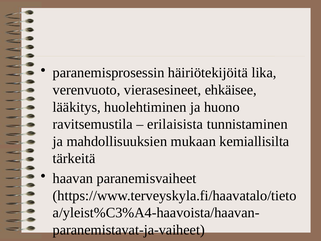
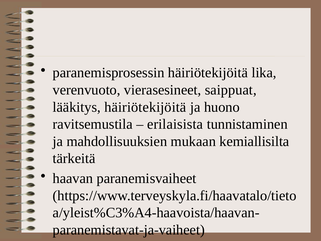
ehkäisee: ehkäisee -> saippuat (231, 90)
lääkitys huolehtiminen: huolehtiminen -> häiriötekijöitä (145, 107)
